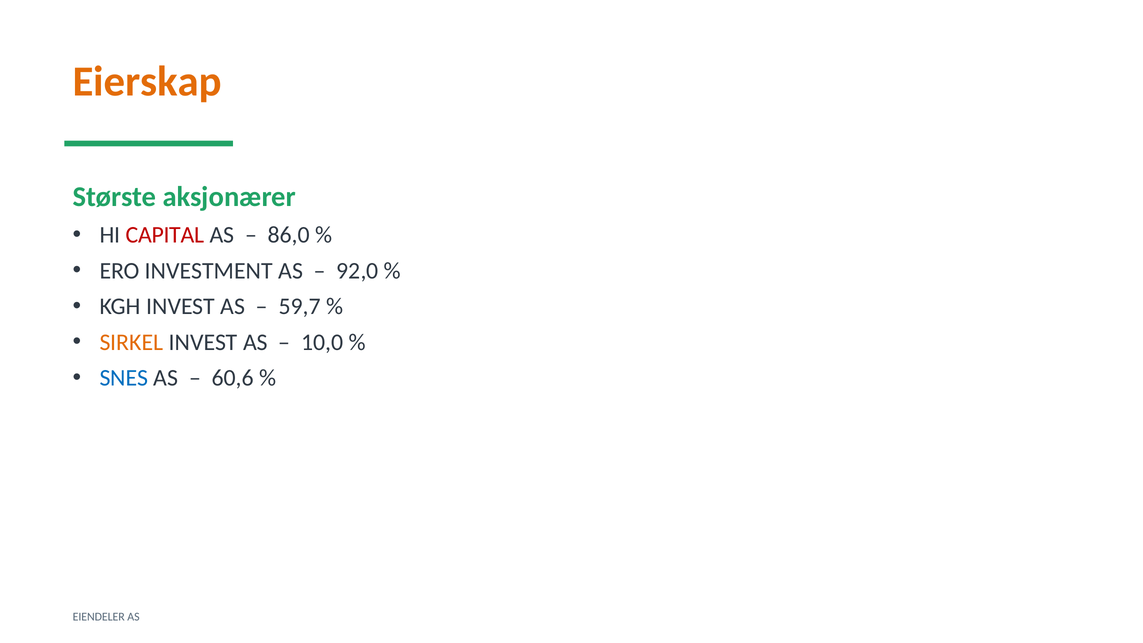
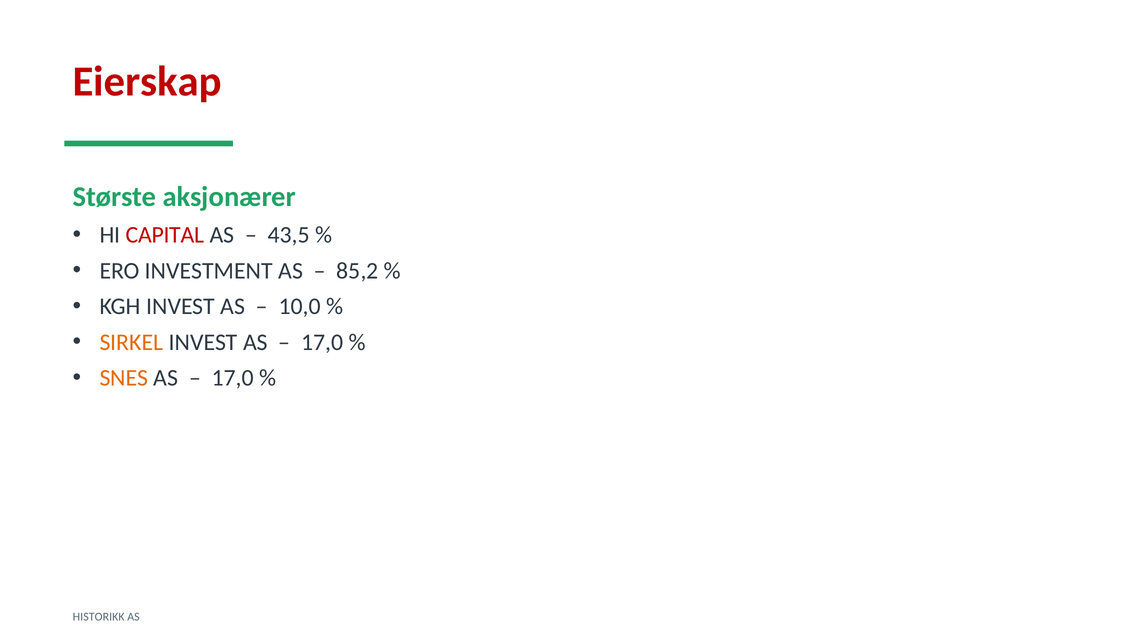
Eierskap colour: orange -> red (147, 82)
86,0: 86,0 -> 43,5 (289, 235)
92,0: 92,0 -> 85,2 (357, 271)
59,7: 59,7 -> 10,0 (300, 307)
10,0: 10,0 -> 17,0 (322, 342)
SNES colour: blue -> orange (124, 378)
60,6: 60,6 -> 17,0 (233, 378)
EIENDELER: EIENDELER -> HISTORIKK (99, 617)
